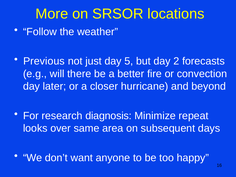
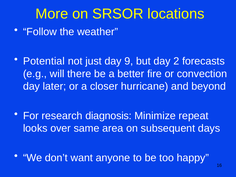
Previous: Previous -> Potential (44, 61)
5: 5 -> 9 (129, 61)
